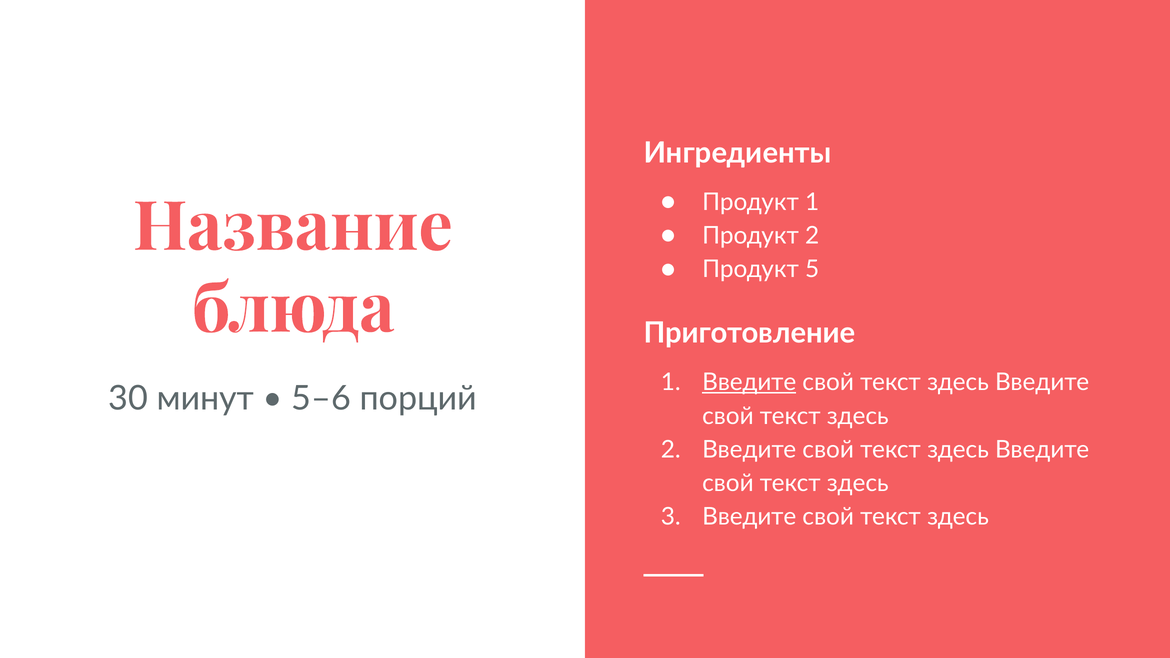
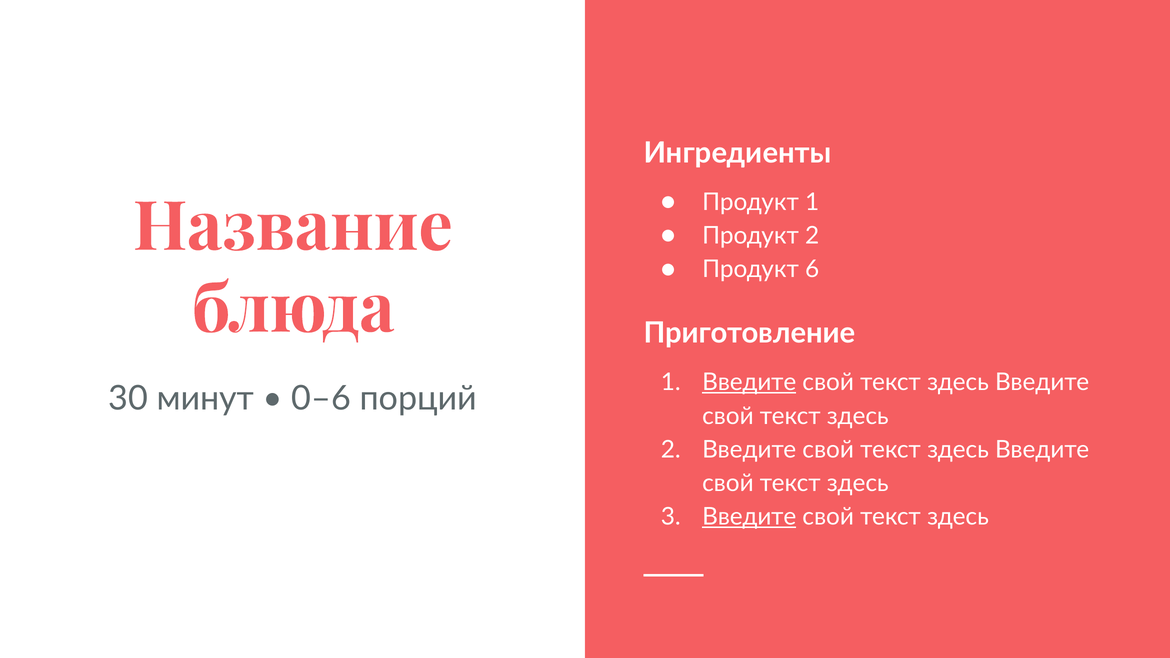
5: 5 -> 6 (812, 269)
5–6: 5–6 -> 0–6 (321, 399)
Введите underline: none -> present (749, 517)
